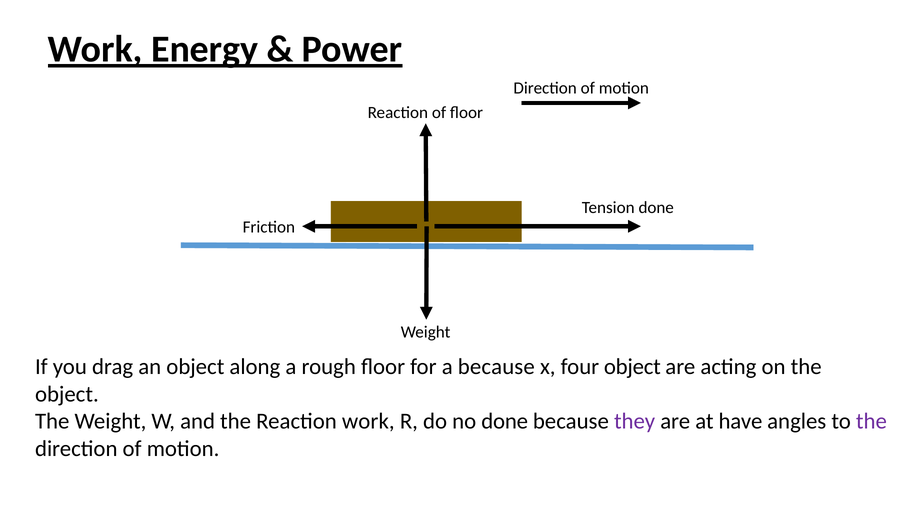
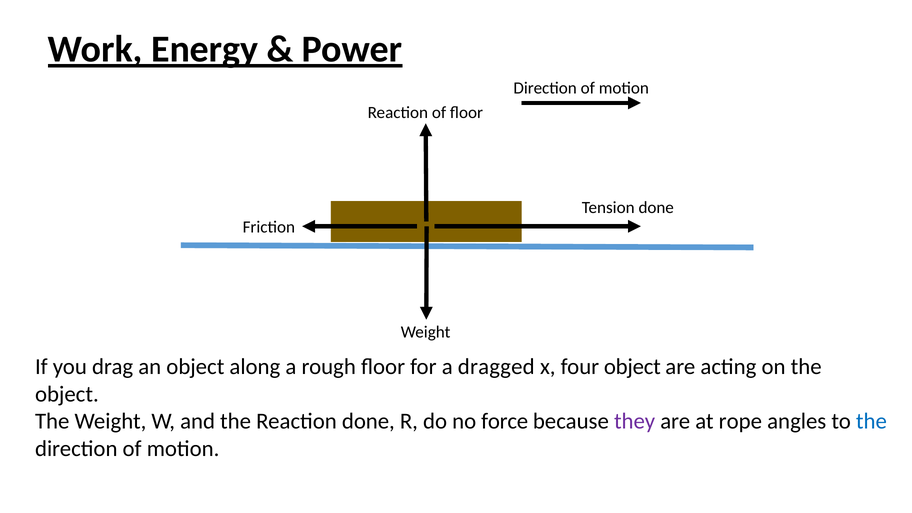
a because: because -> dragged (496, 367)
Reaction work: work -> done (368, 421)
no done: done -> force (505, 421)
have: have -> rope (740, 421)
the colour: purple -> blue (871, 421)
